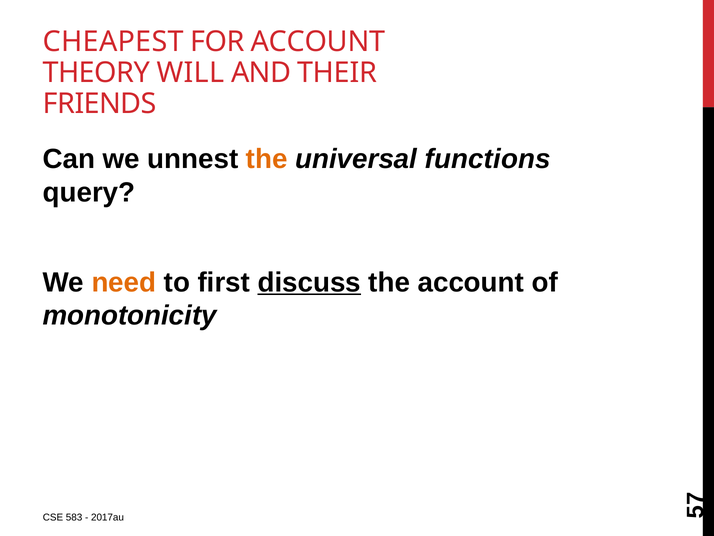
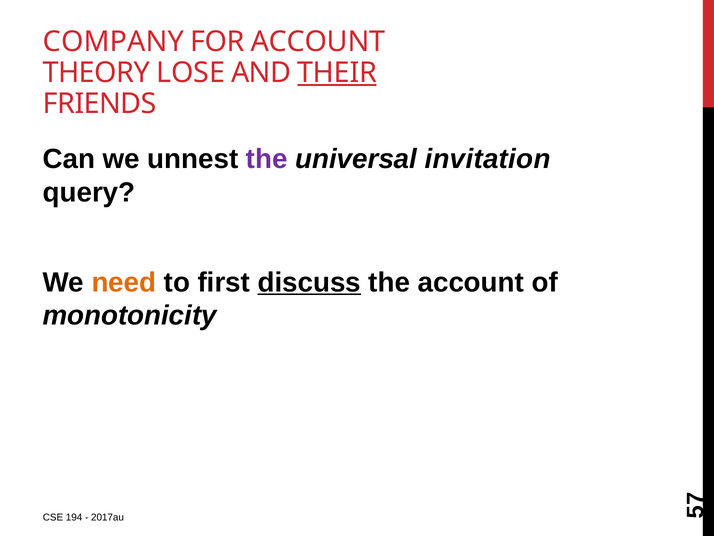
CHEAPEST: CHEAPEST -> COMPANY (113, 42)
WILL: WILL -> LOSE (191, 73)
THEIR underline: none -> present (337, 73)
the colour: orange -> purple (267, 159)
functions: functions -> invitation (488, 159)
583: 583 -> 194 (74, 517)
